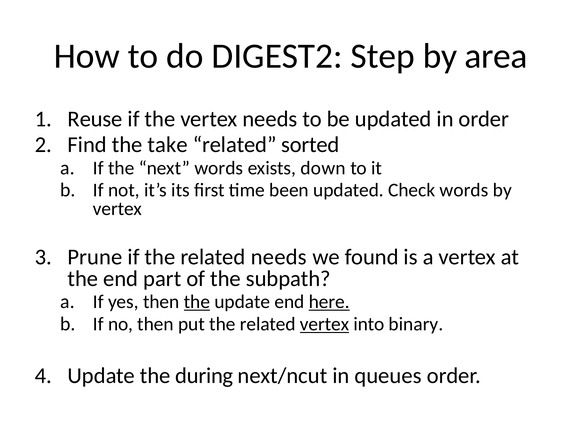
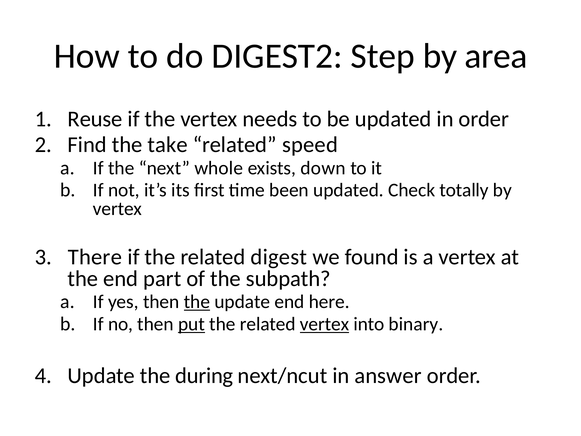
sorted: sorted -> speed (310, 145)
next words: words -> whole (219, 168)
Check words: words -> totally (464, 190)
Prune: Prune -> There (95, 257)
related needs: needs -> digest (279, 257)
here underline: present -> none (329, 302)
put underline: none -> present (192, 324)
queues: queues -> answer (388, 376)
